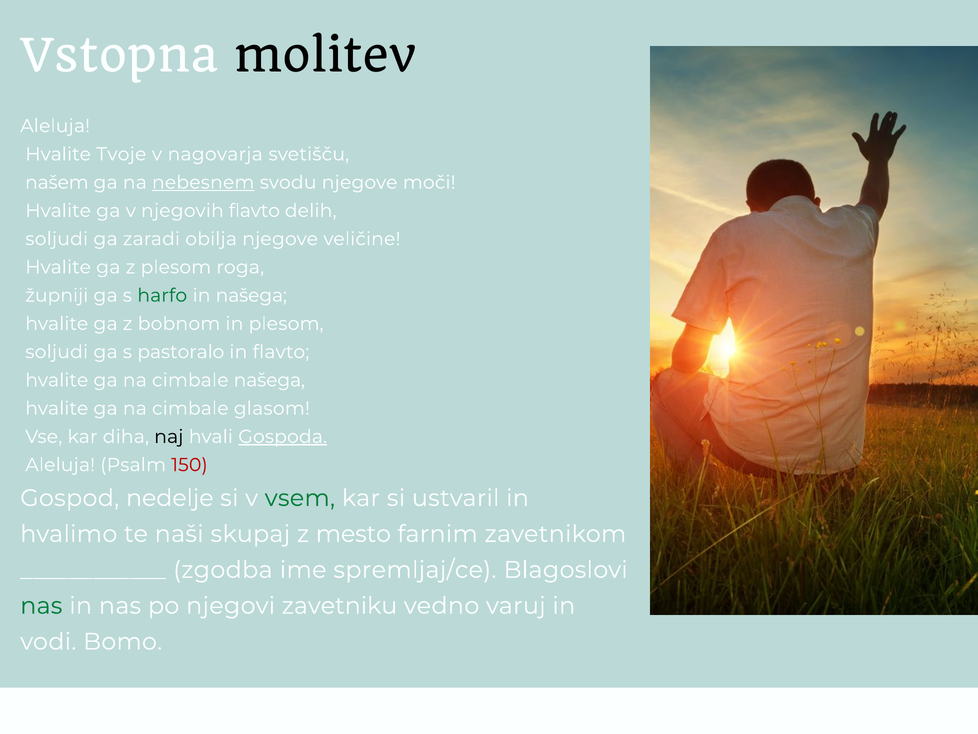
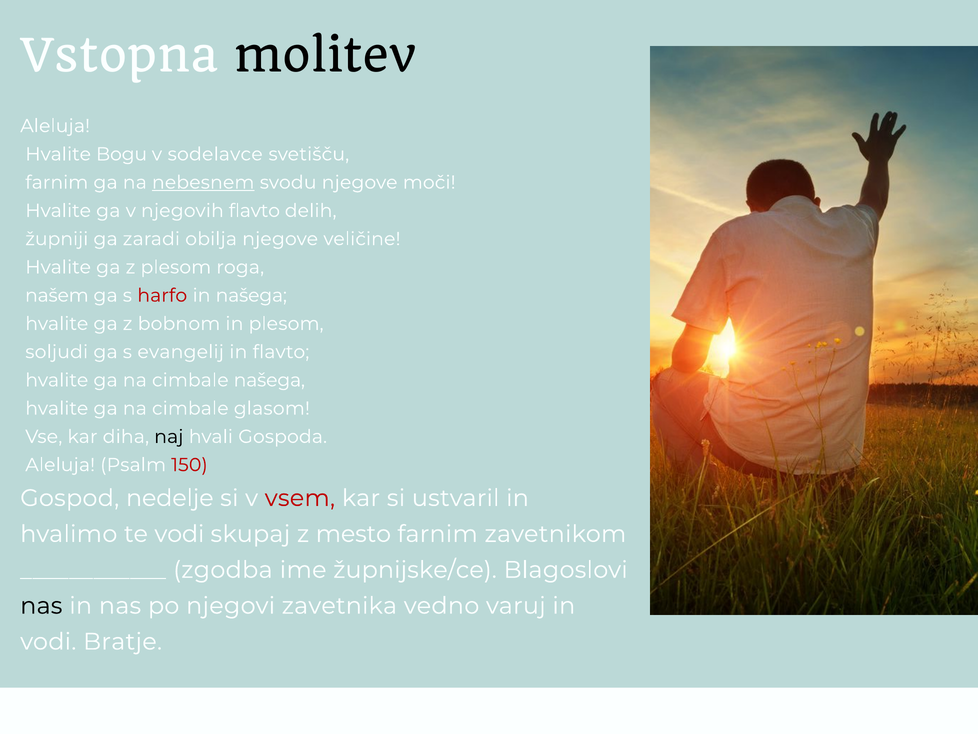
Tvoje: Tvoje -> Bogu (122, 154)
nagovarja: nagovarja -> sodelavce (215, 154)
našem: našem -> farnim (57, 182)
soljudi: soljudi -> župniji (57, 239)
župniji: župniji -> našem (57, 295)
harfo colour: green -> red (162, 295)
pastoralo: pastoralo -> evangelij (181, 352)
Gospoda underline: present -> none (283, 436)
vsem colour: green -> red (300, 498)
te naši: naši -> vodi (179, 534)
spremljaj/ce: spremljaj/ce -> župnijske/ce (415, 570)
nas colour: green -> black (41, 605)
zavetniku: zavetniku -> zavetnika (339, 605)
Bomo: Bomo -> Bratje (123, 641)
